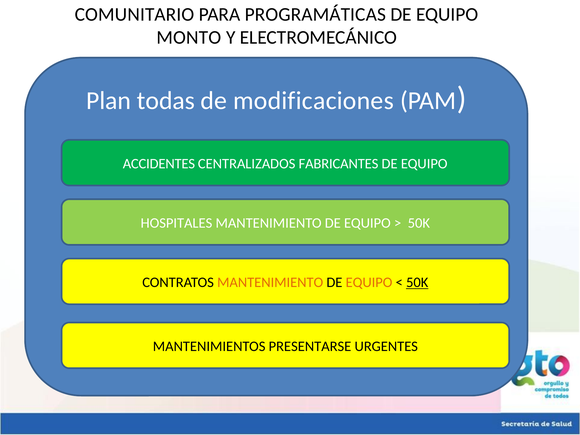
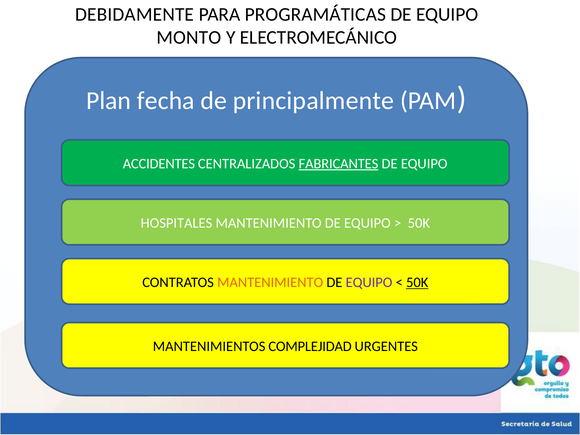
COMUNITARIO: COMUNITARIO -> DEBIDAMENTE (135, 14)
todas: todas -> fecha (166, 101)
modificaciones: modificaciones -> principalmente (313, 101)
FABRICANTES underline: none -> present (339, 164)
EQUIPO colour: orange -> purple (369, 282)
PRESENTARSE: PRESENTARSE -> COMPLEJIDAD (310, 346)
